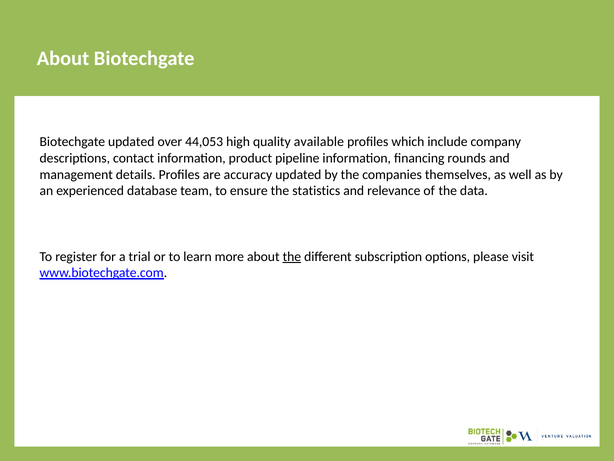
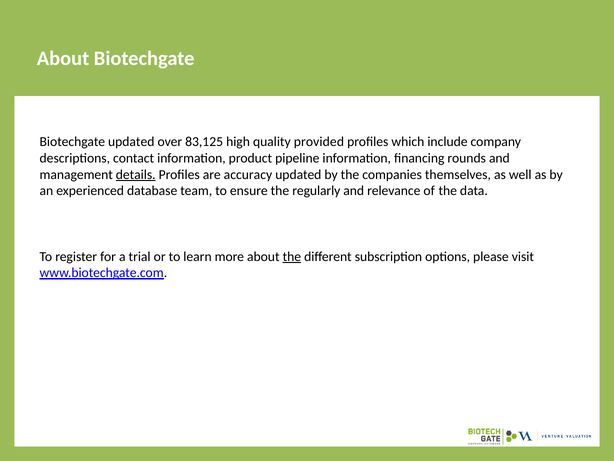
44,053: 44,053 -> 83,125 (204, 142)
available: available -> provided (319, 142)
details underline: none -> present (136, 174)
statistics: statistics -> regularly (316, 191)
